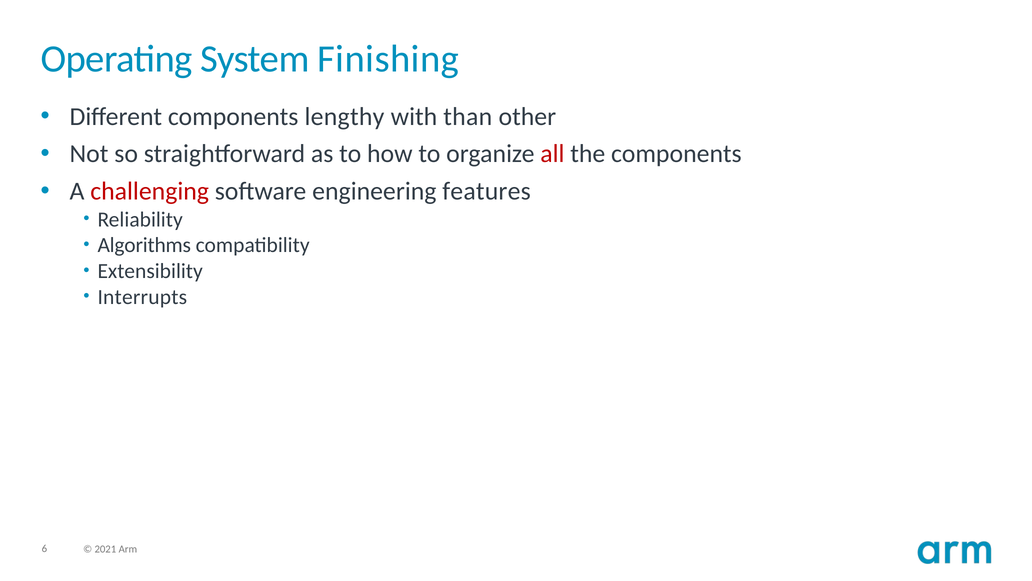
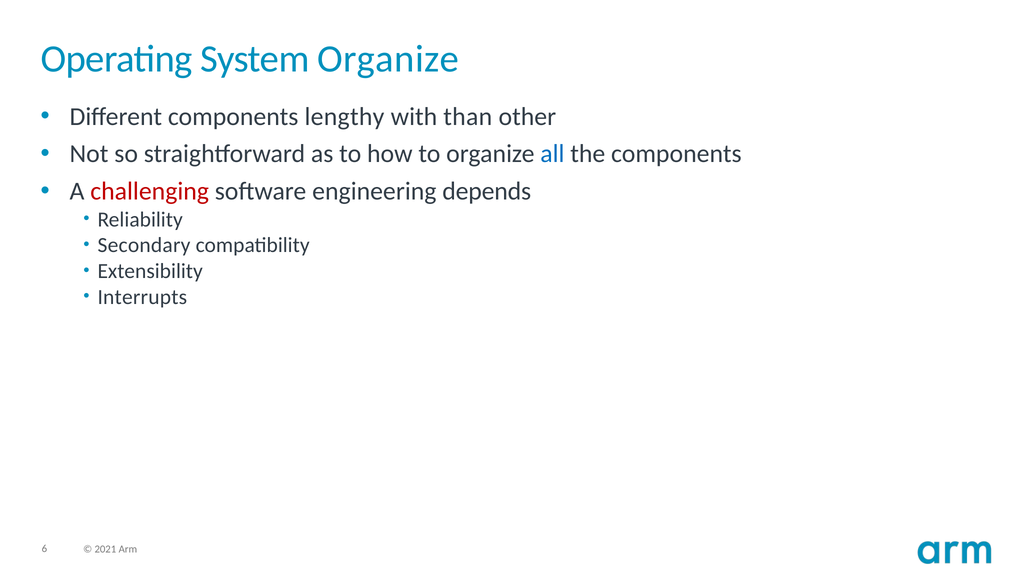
System Finishing: Finishing -> Organize (388, 59)
all colour: red -> blue (552, 154)
features: features -> depends (487, 191)
Algorithms: Algorithms -> Secondary (144, 245)
